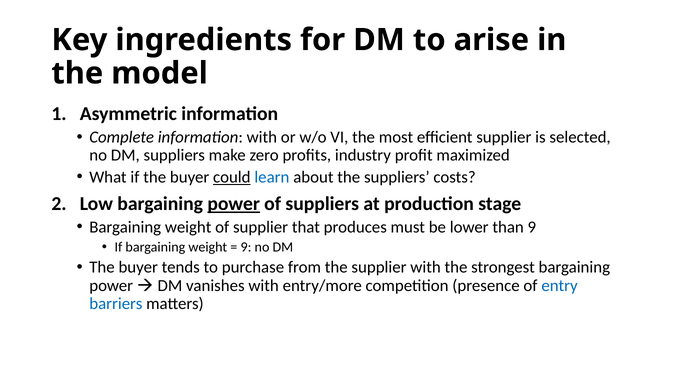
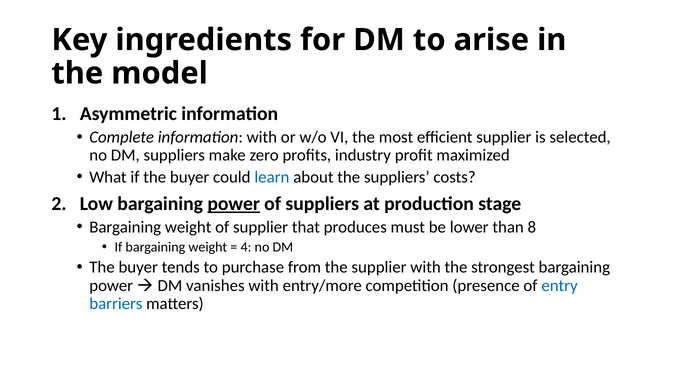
could underline: present -> none (232, 177)
than 9: 9 -> 8 (532, 227)
9: 9 -> 4 (246, 247)
